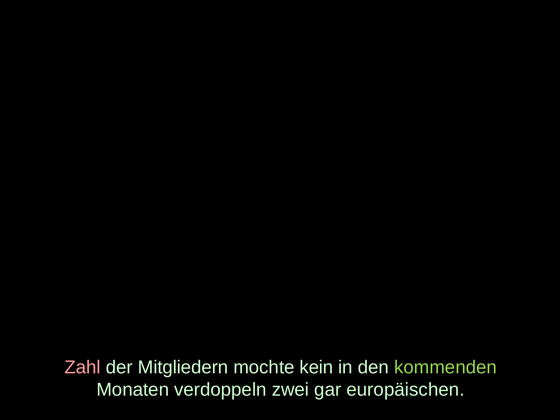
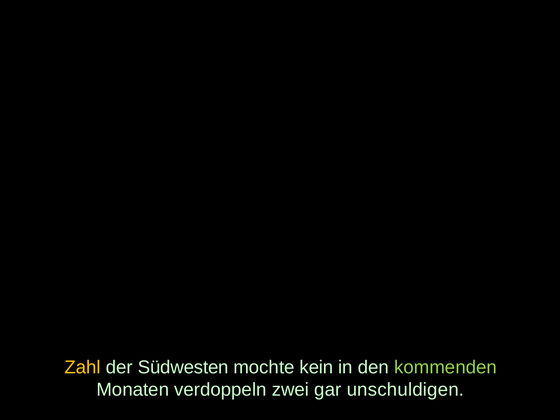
Zahl colour: pink -> yellow (83, 367)
Mitgliedern: Mitgliedern -> Südwesten (183, 367)
europäischen: europäischen -> unschuldigen (405, 390)
